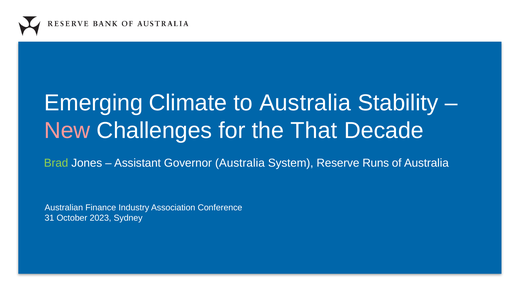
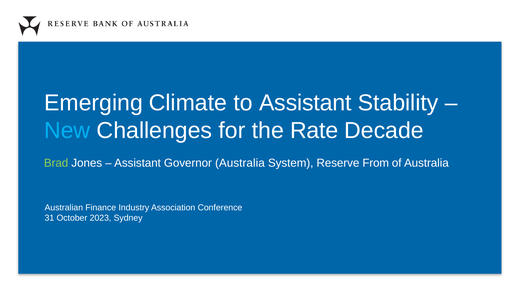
to Australia: Australia -> Assistant (305, 103)
New colour: pink -> light blue (67, 130)
That: That -> Rate (314, 130)
Runs: Runs -> From (376, 163)
